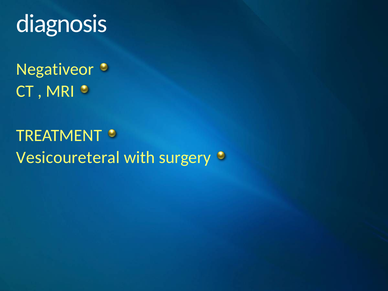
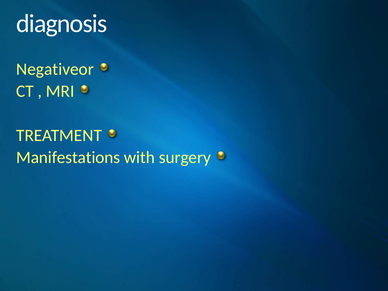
Vesicoureteral: Vesicoureteral -> Manifestations (68, 157)
